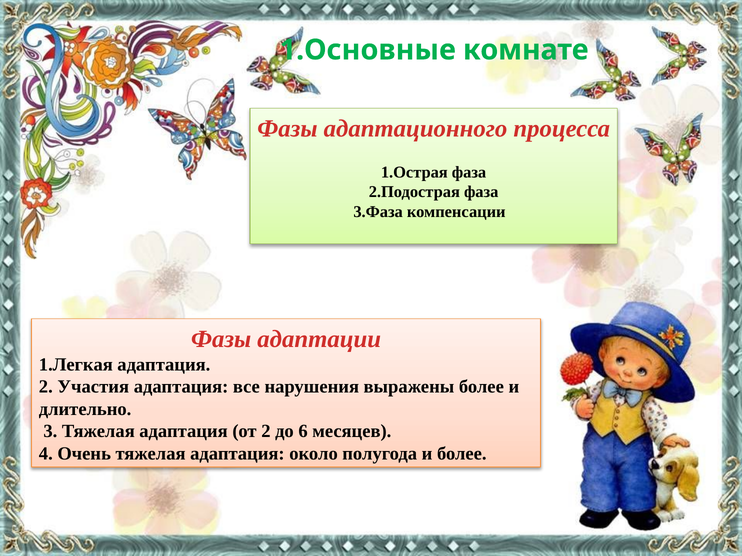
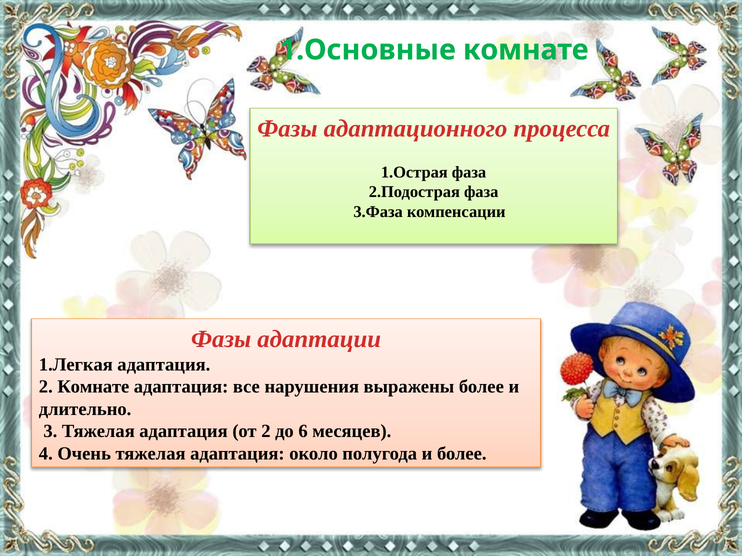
2 Участия: Участия -> Комнате (93, 387)
